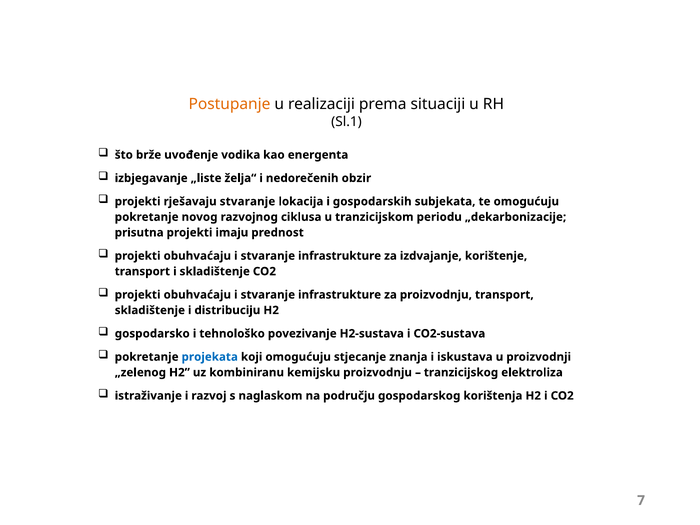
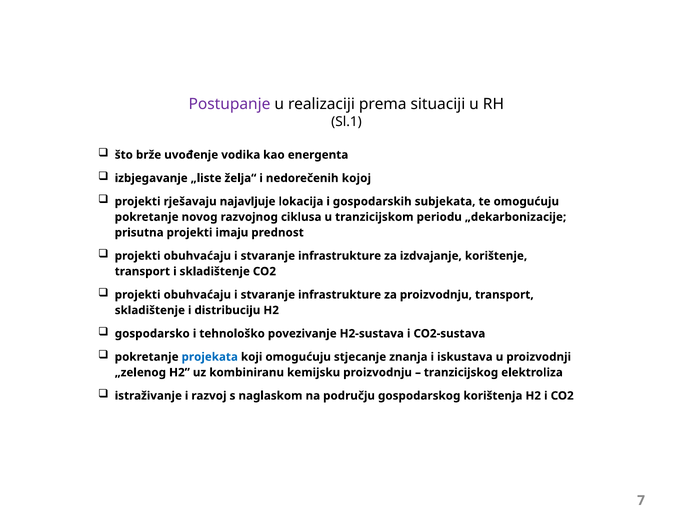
Postupanje colour: orange -> purple (229, 104)
obzir: obzir -> kojoj (356, 178)
rješavaju stvaranje: stvaranje -> najavljuje (248, 201)
